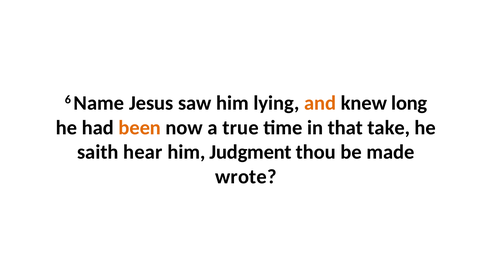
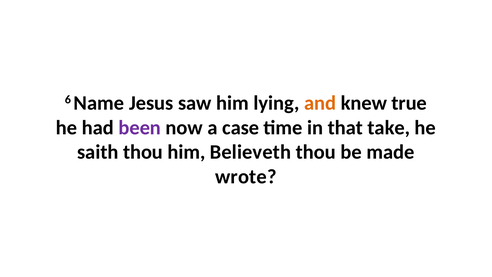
long: long -> true (409, 103)
been colour: orange -> purple (140, 127)
true: true -> case (241, 127)
saith hear: hear -> thou (143, 152)
Judgment: Judgment -> Believeth (251, 152)
